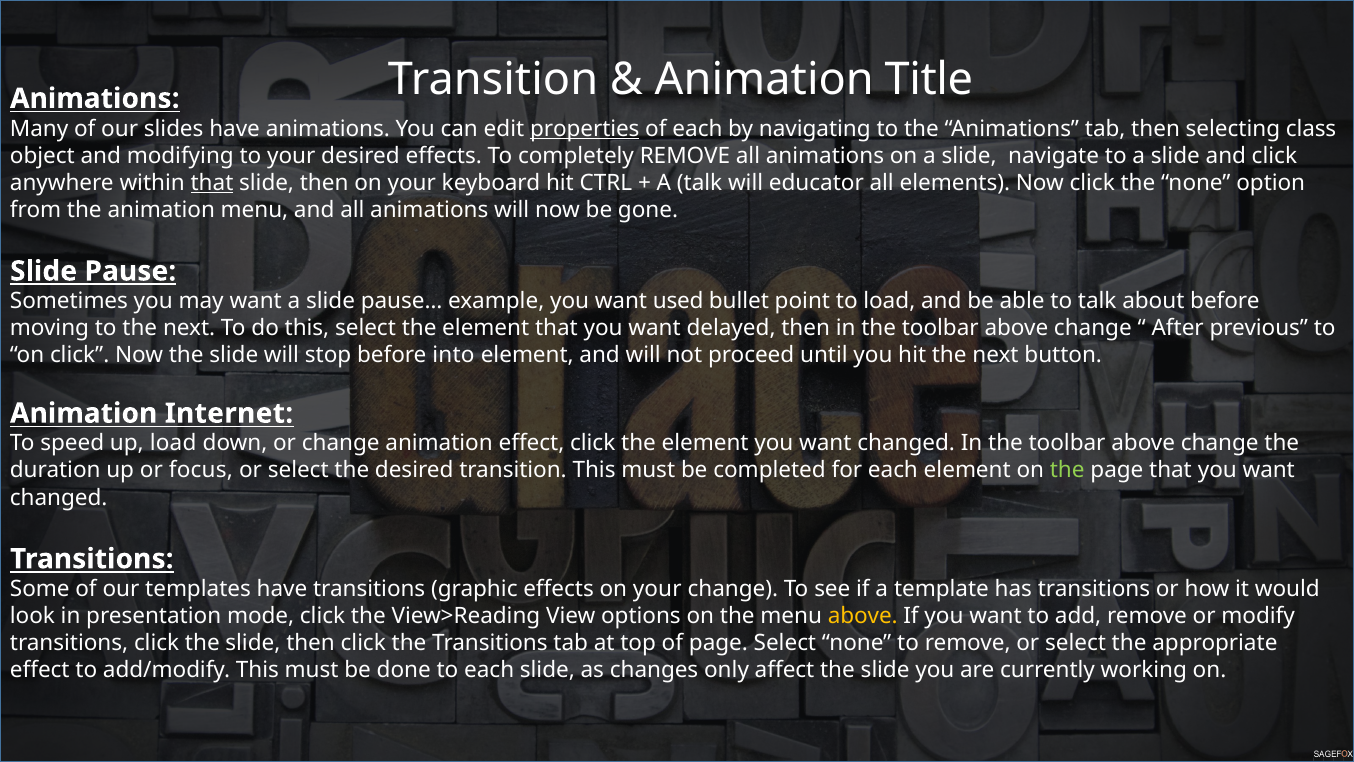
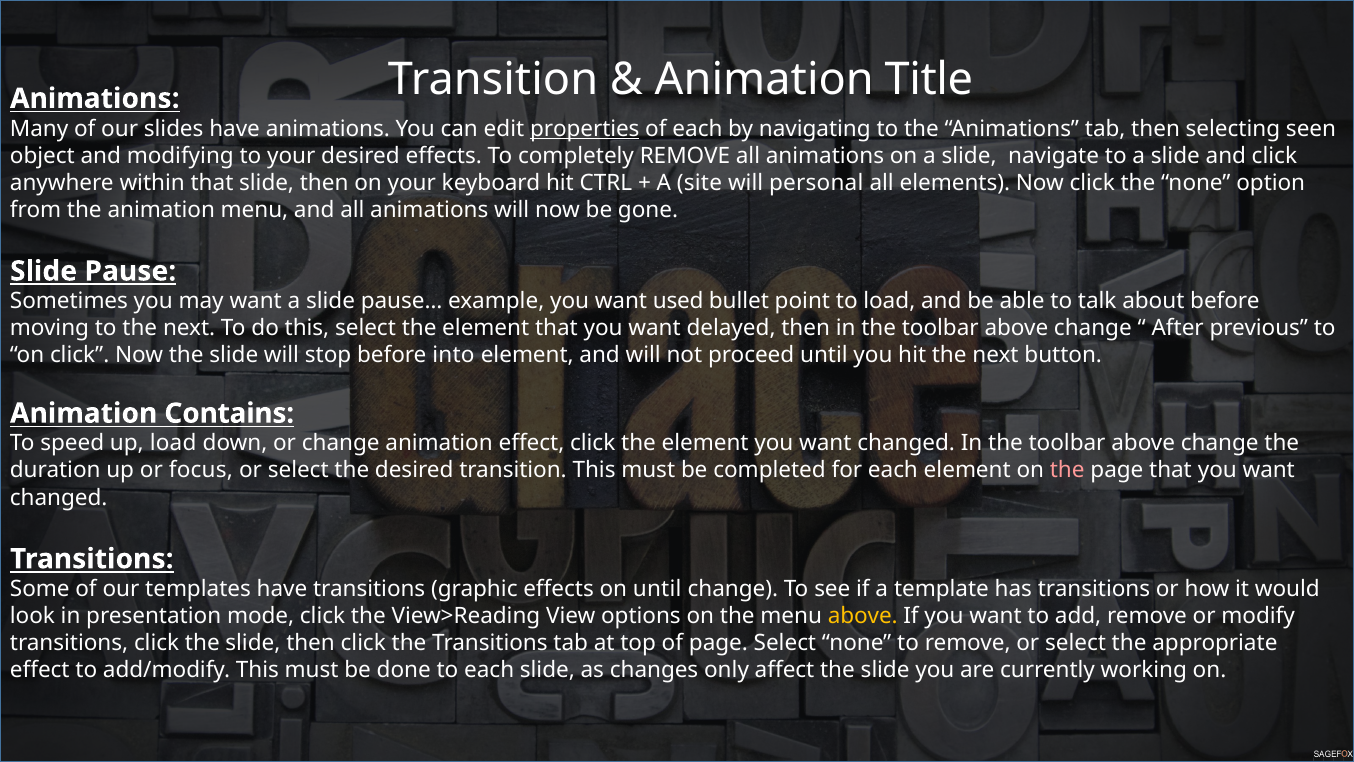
class: class -> seen (1311, 129)
that underline: present -> none (212, 183)
A talk: talk -> site (699, 183)
educator: educator -> personal (816, 183)
Internet: Internet -> Contains (229, 413)
the colour: light green -> pink (1067, 470)
effects on your: your -> until (657, 589)
